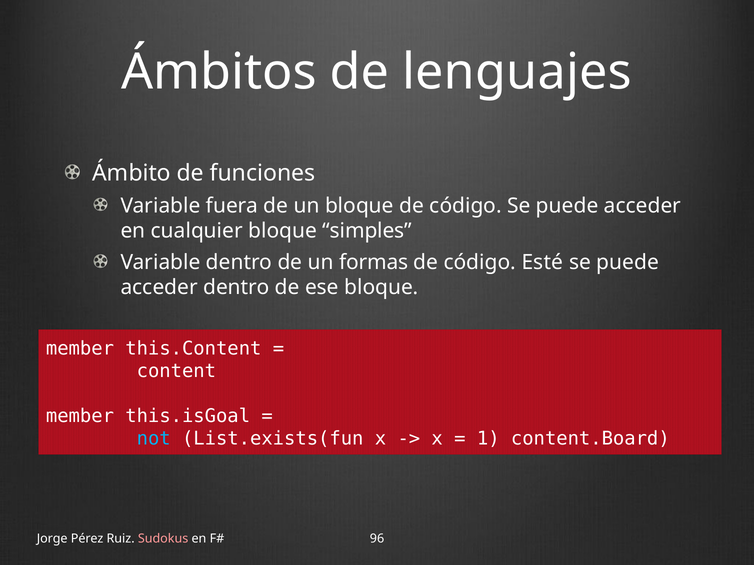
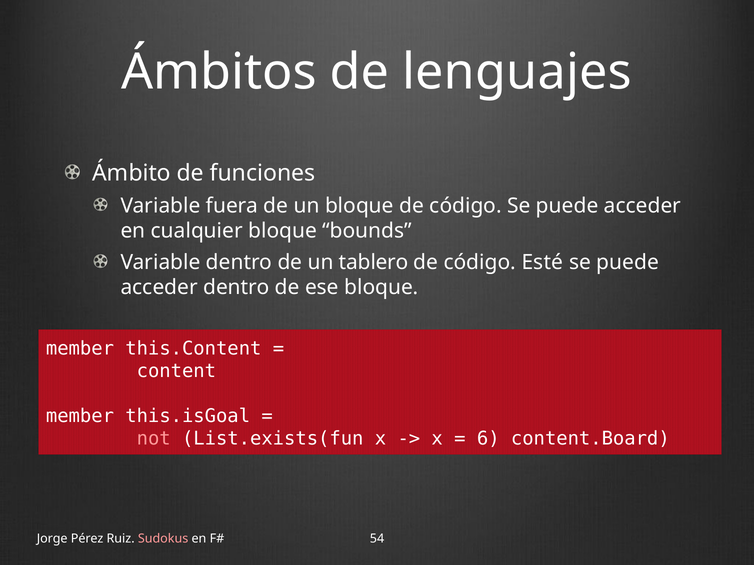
simples: simples -> bounds (367, 231)
formas: formas -> tablero (374, 262)
not colour: light blue -> pink (154, 439)
1: 1 -> 6 (488, 439)
96: 96 -> 54 (377, 539)
